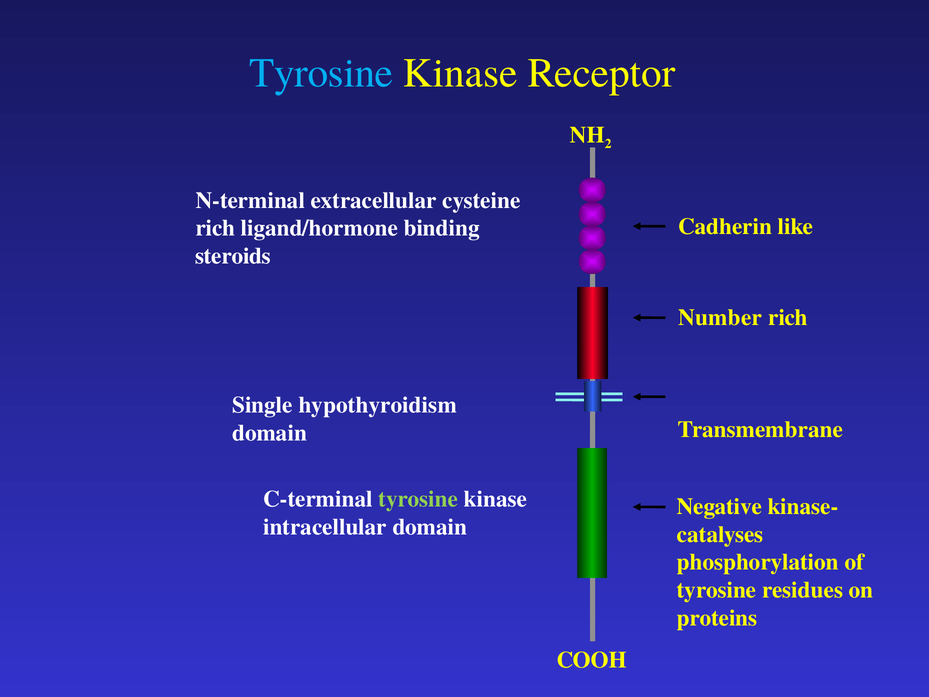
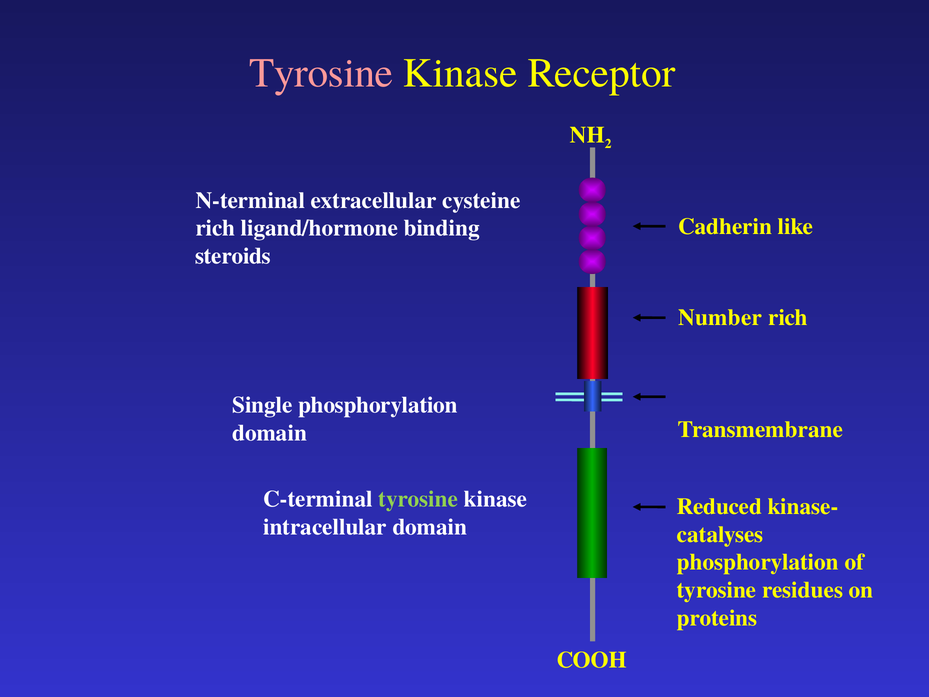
Tyrosine colour: light blue -> pink (321, 73)
Single hypothyroidism: hypothyroidism -> phosphorylation (378, 405)
Negative: Negative -> Reduced (719, 506)
